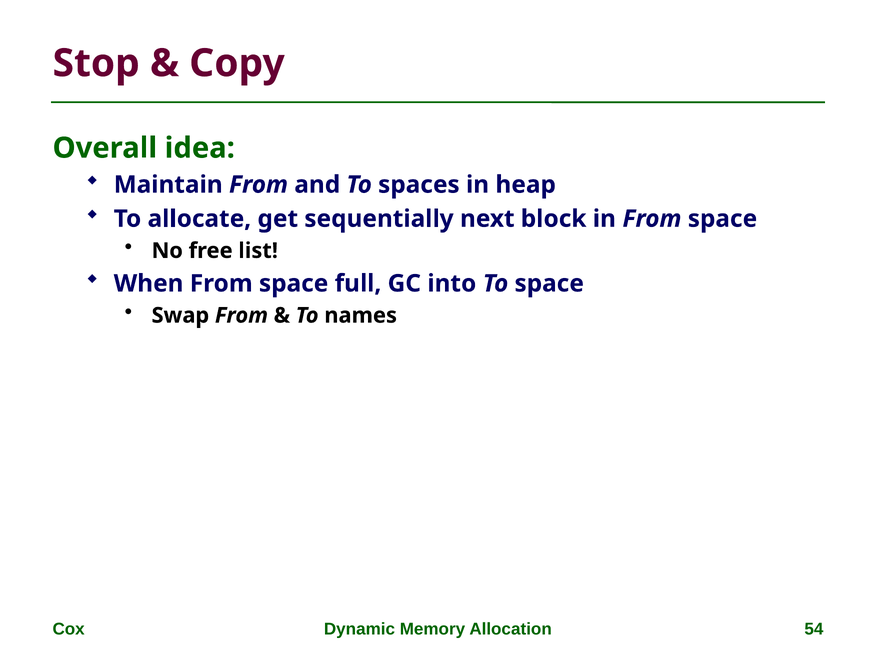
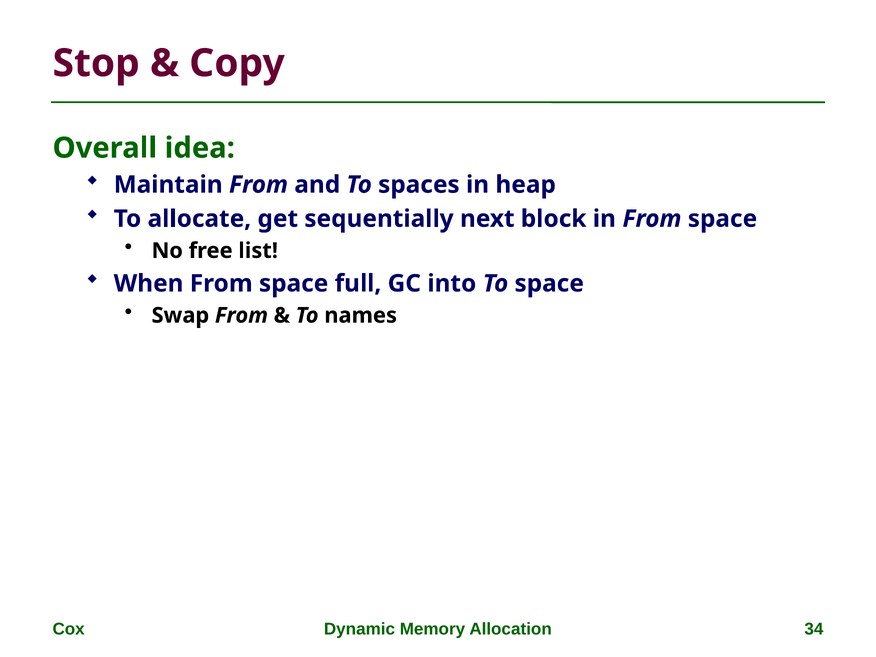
54: 54 -> 34 (814, 629)
